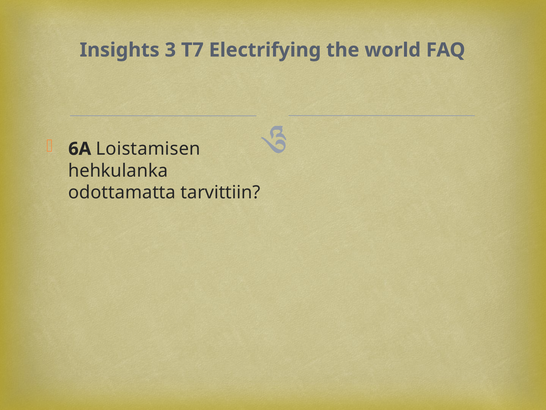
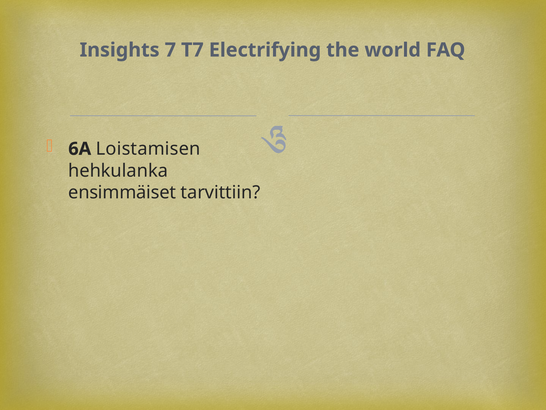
3: 3 -> 7 (170, 50)
odottamatta: odottamatta -> ensimmäiset (122, 192)
